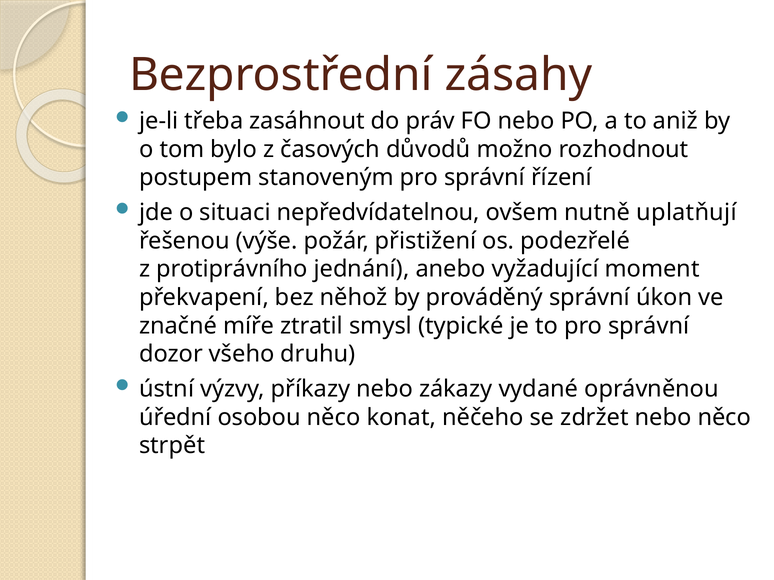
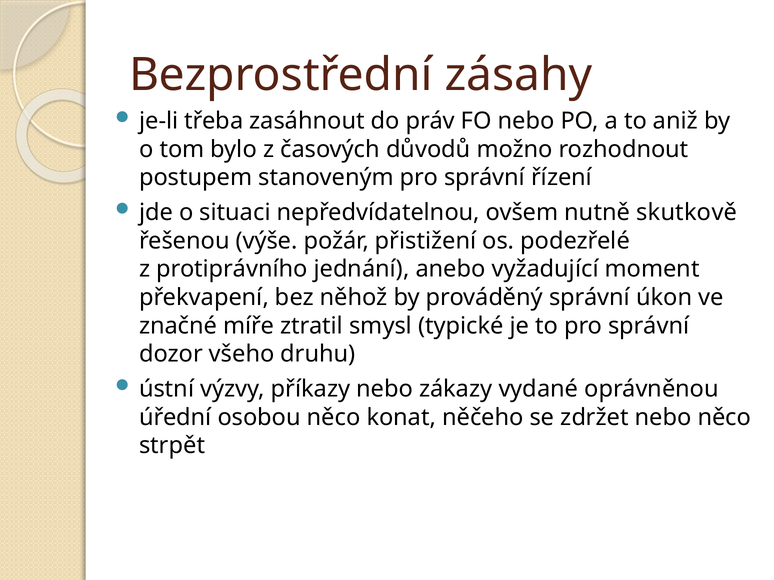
uplatňují: uplatňují -> skutkově (687, 213)
